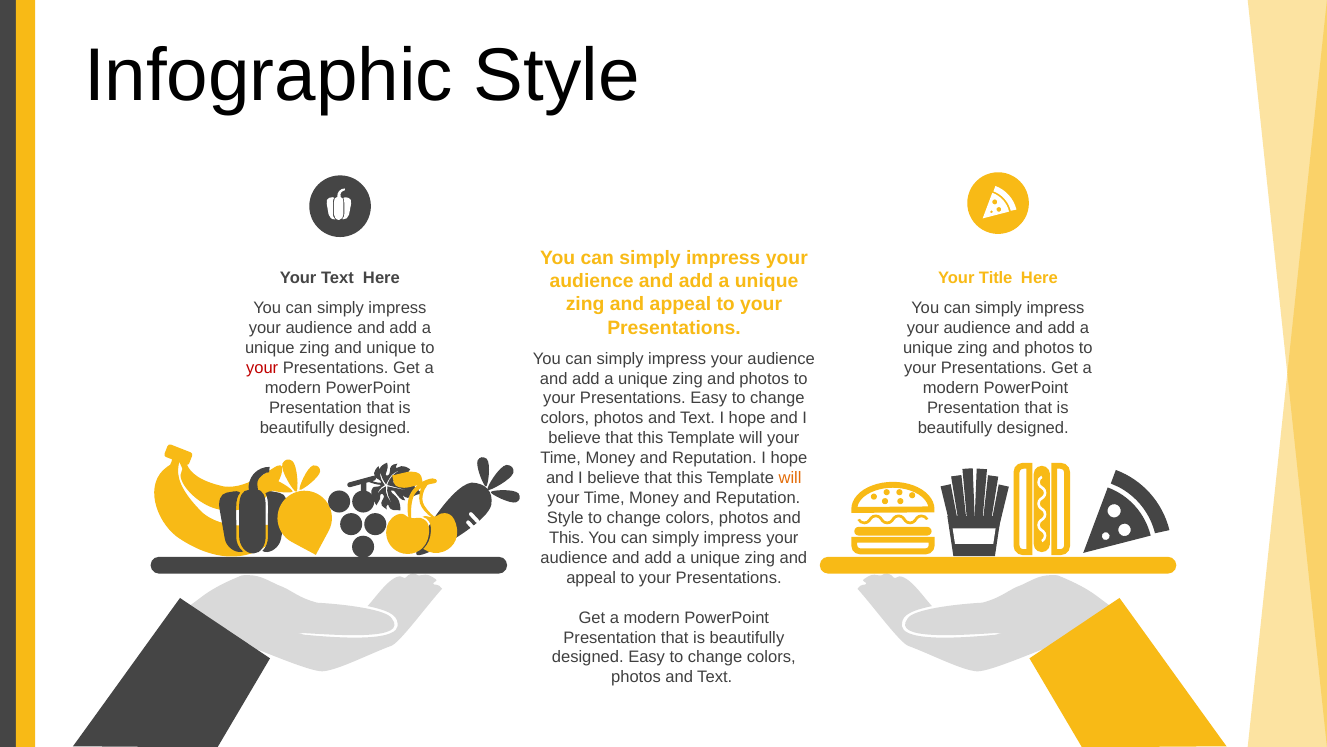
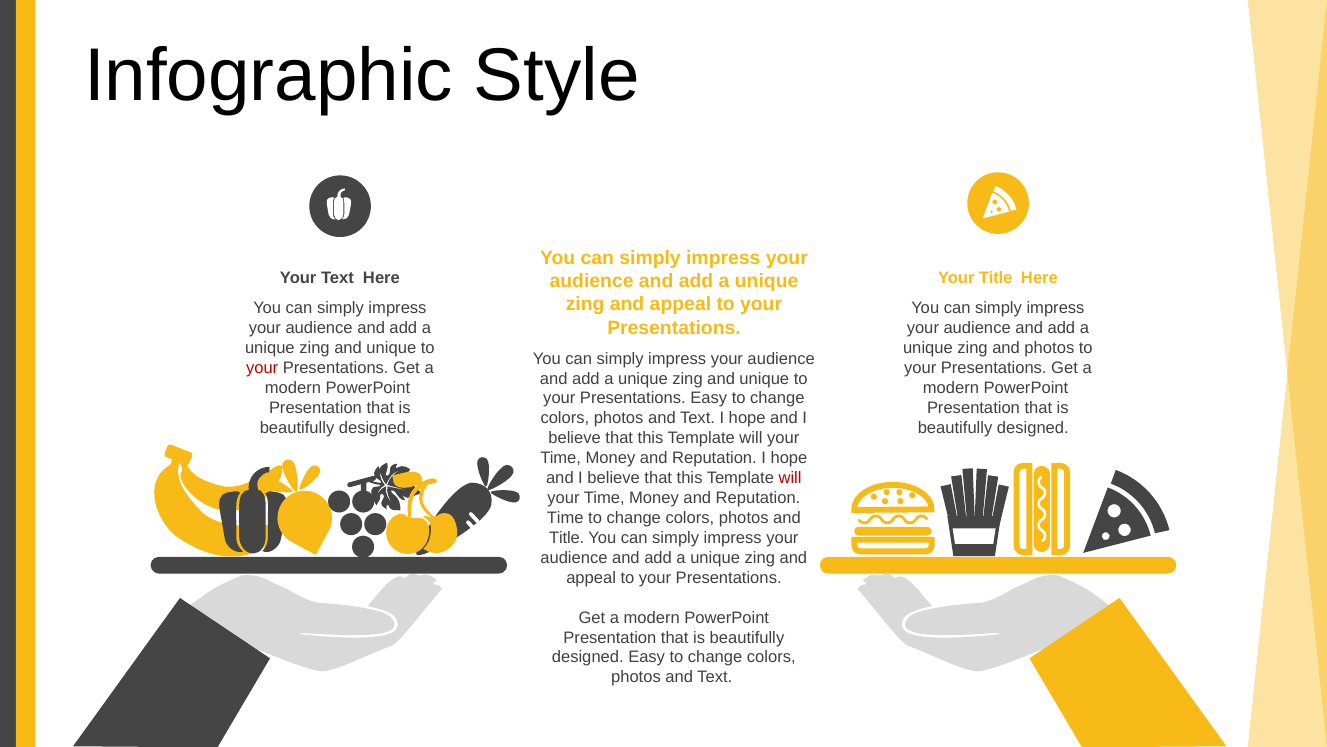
photos: photos -> unique (764, 378)
will colour: orange -> red (790, 478)
Style: Style -> Time (565, 518)
This: This -> Title (567, 538)
